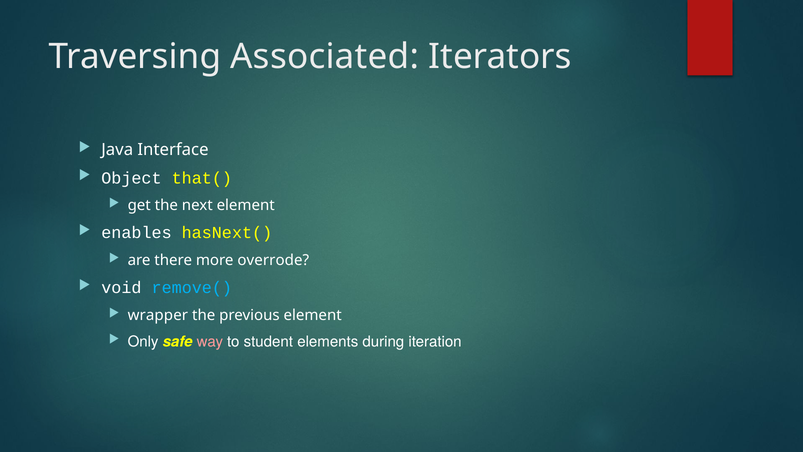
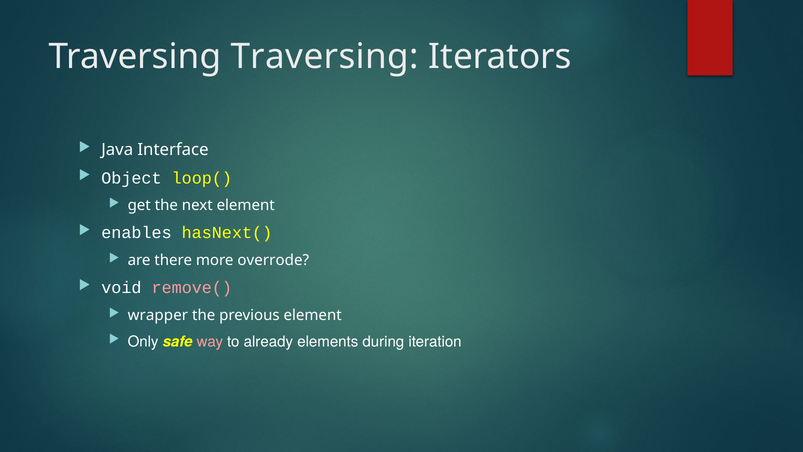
Traversing Associated: Associated -> Traversing (325, 56)
that(: that( -> loop( (202, 178)
remove( colour: light blue -> pink (192, 288)
student: student -> already (268, 341)
